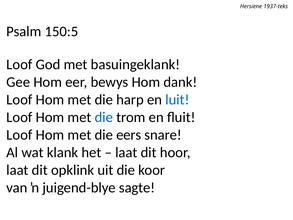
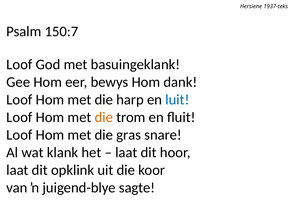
150:5: 150:5 -> 150:7 (62, 31)
die colour: blue -> orange (104, 117)
eers: eers -> gras (129, 135)
